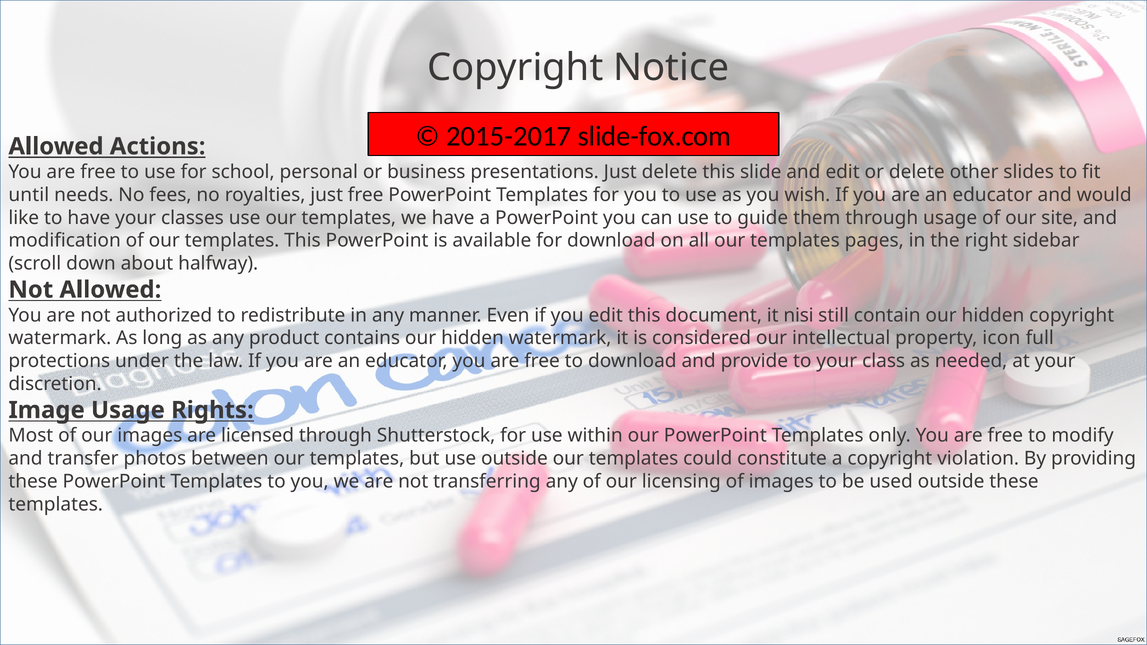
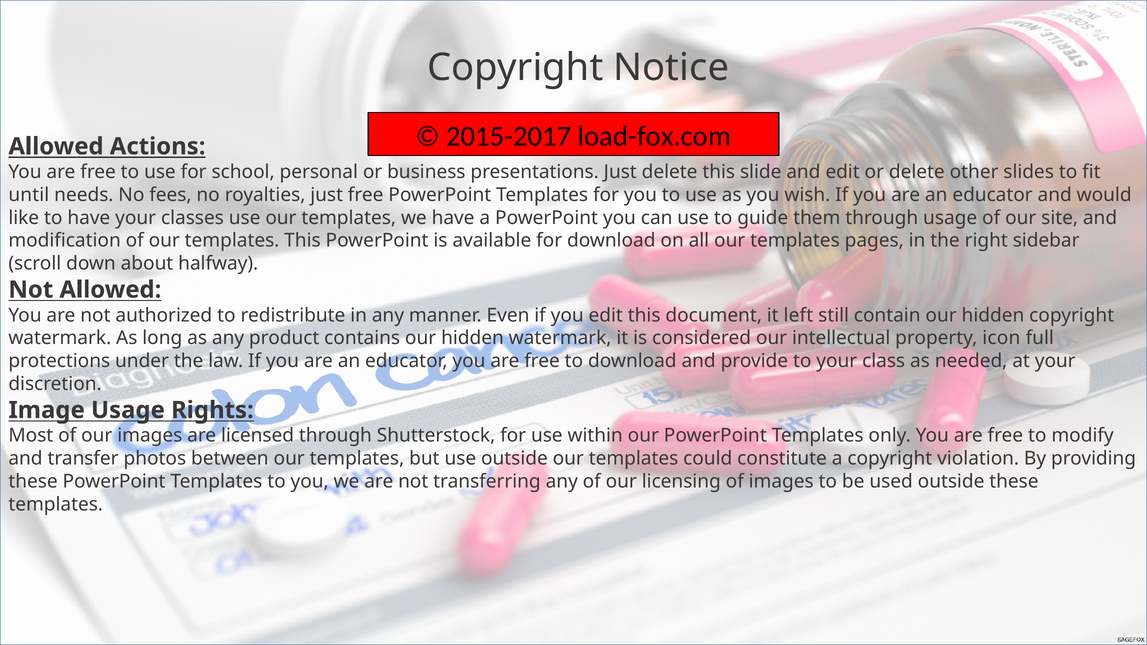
slide-fox.com: slide-fox.com -> load-fox.com (654, 136)
nisi: nisi -> left (798, 315)
